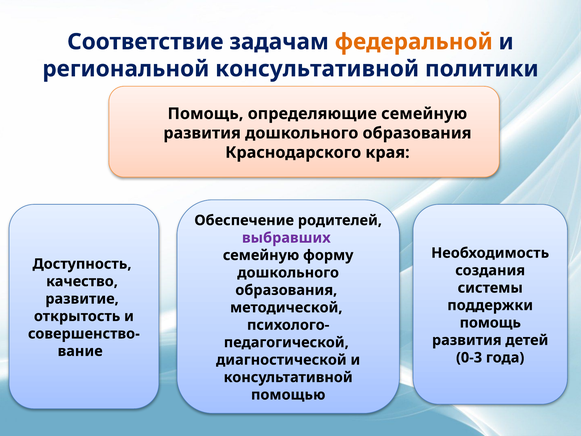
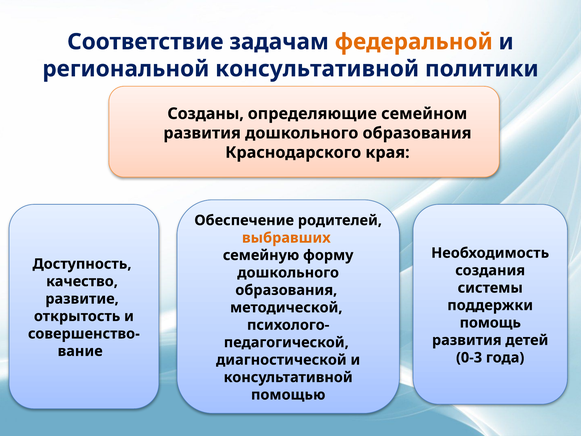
Помощь: Помощь -> Созданы (206, 114)
определяющие семейную: семейную -> семейном (424, 114)
выбравших colour: purple -> orange (286, 238)
